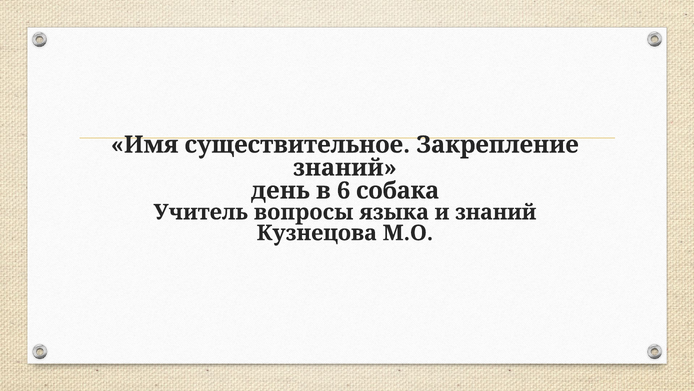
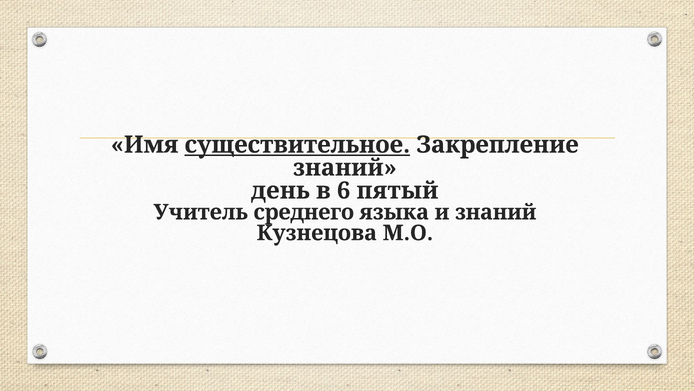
существительное underline: none -> present (297, 145)
собака: собака -> пятый (397, 190)
вопросы: вопросы -> среднего (304, 212)
